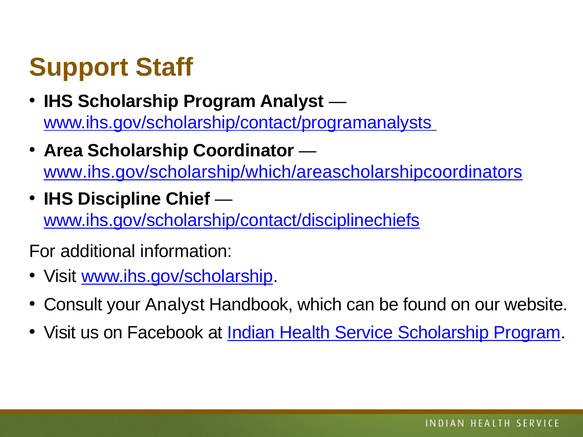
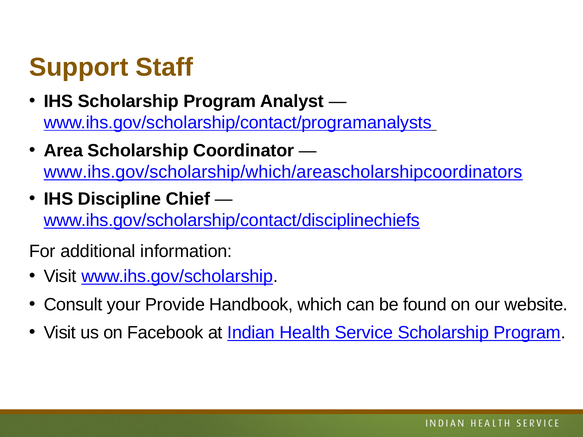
your Analyst: Analyst -> Provide (175, 305)
